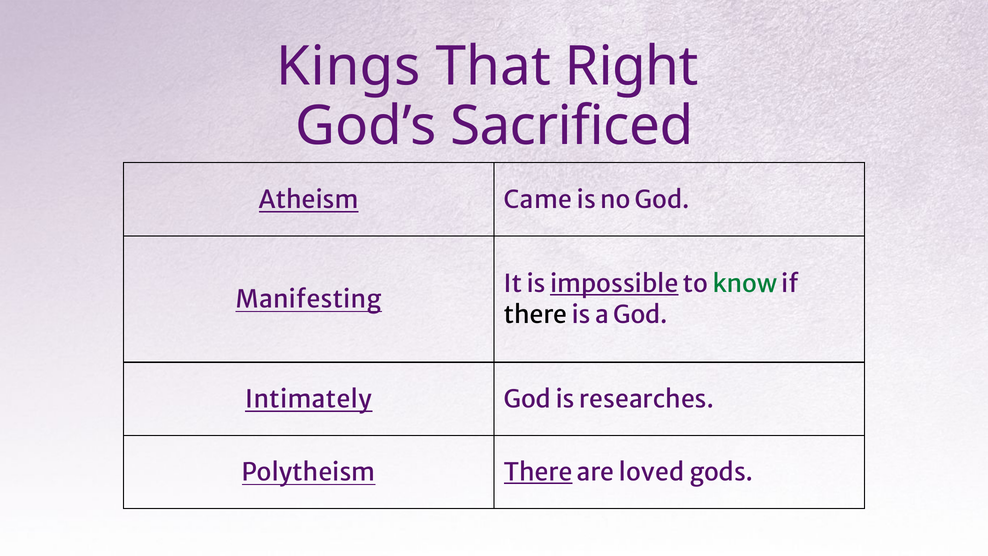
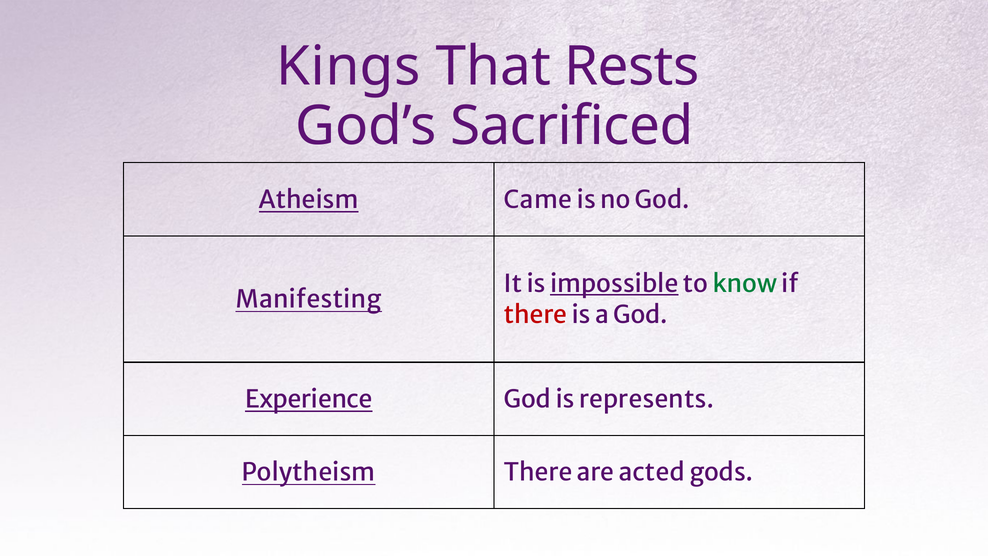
Right: Right -> Rests (632, 67)
there colour: black -> red (536, 315)
Intimately: Intimately -> Experience (309, 399)
researches: researches -> represents (647, 399)
There underline: present -> none (538, 472)
loved: loved -> acted (652, 472)
